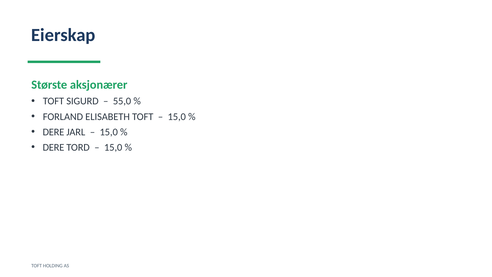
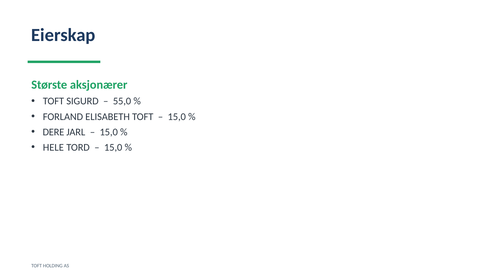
DERE: DERE -> HELE (53, 147)
